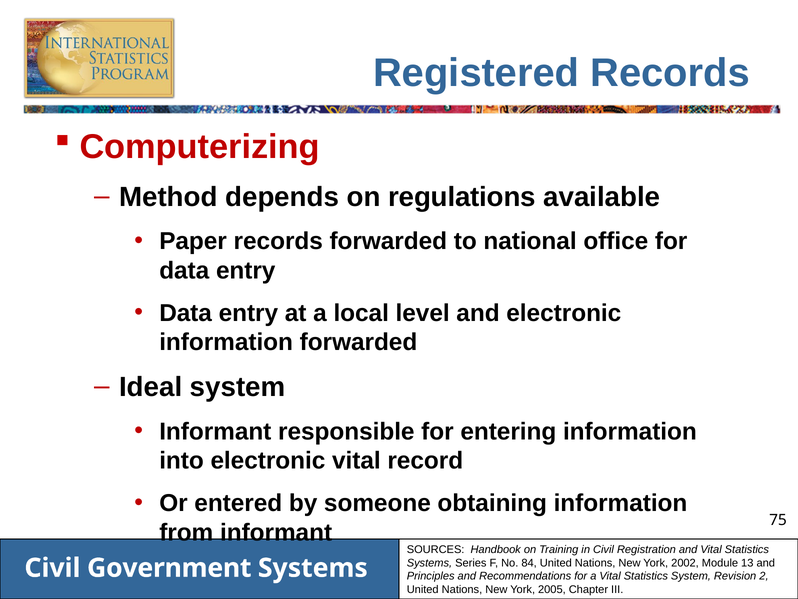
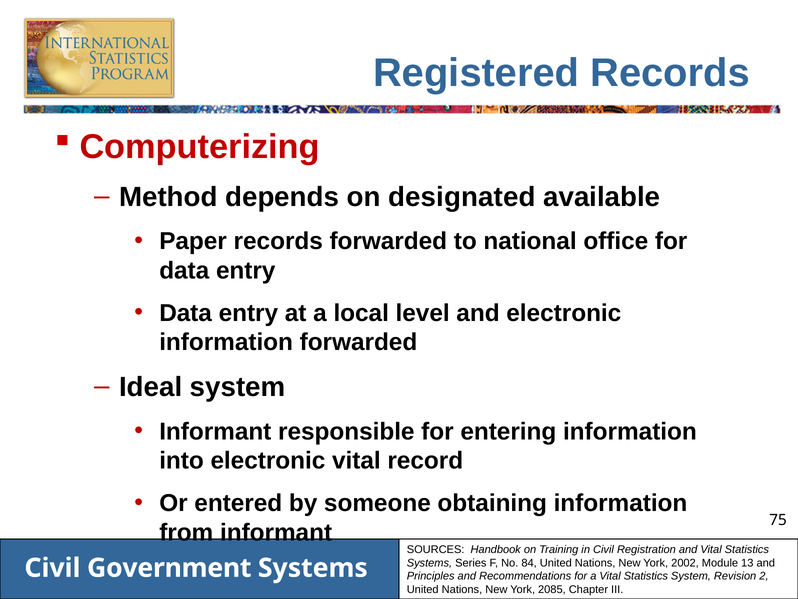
regulations: regulations -> designated (462, 197)
2005: 2005 -> 2085 (552, 589)
